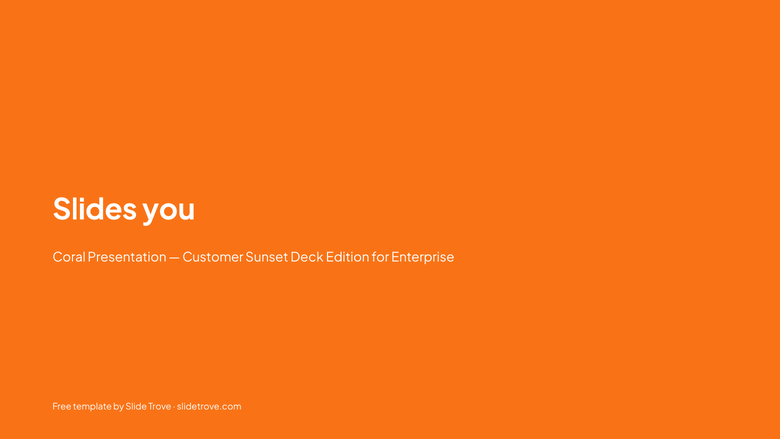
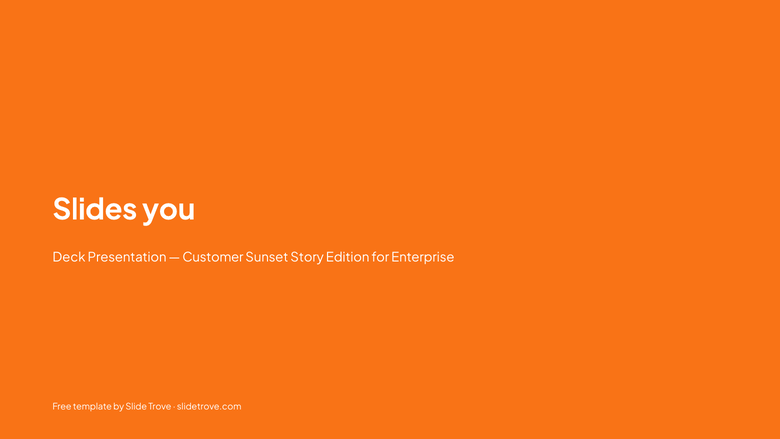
Coral: Coral -> Deck (69, 257)
Deck: Deck -> Story (307, 257)
